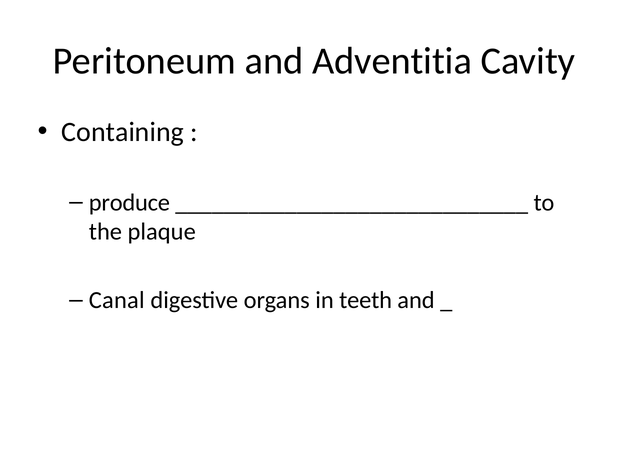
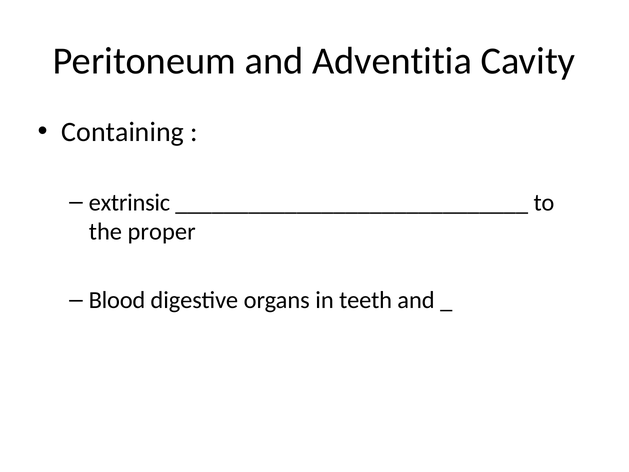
produce: produce -> extrinsic (129, 202)
plaque: plaque -> proper (162, 232)
Canal: Canal -> Blood (117, 300)
